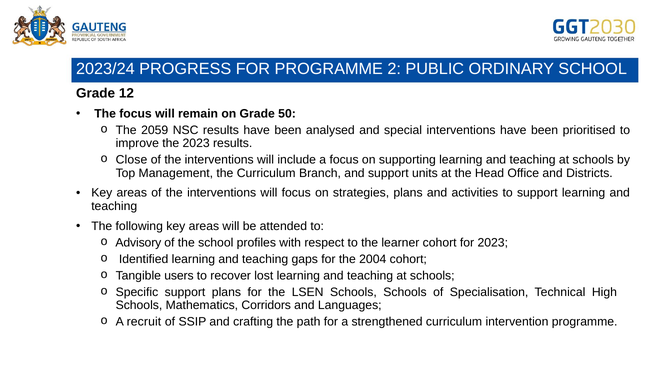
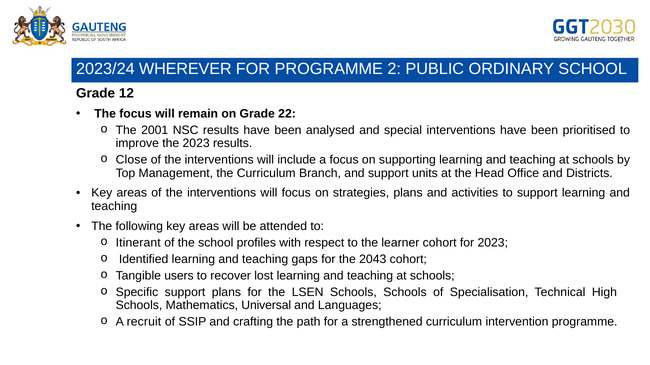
PROGRESS: PROGRESS -> WHEREVER (185, 69)
50: 50 -> 22 (287, 114)
2059: 2059 -> 2001 (155, 130)
Advisory: Advisory -> Itinerant (138, 243)
2004: 2004 -> 2043 (373, 259)
Corridors: Corridors -> Universal (266, 306)
